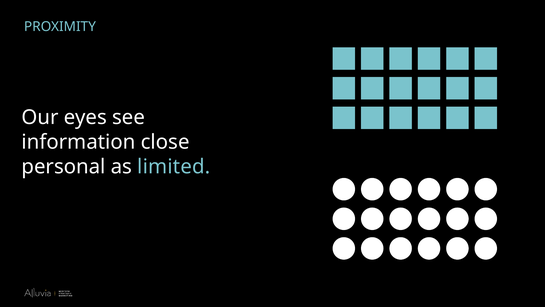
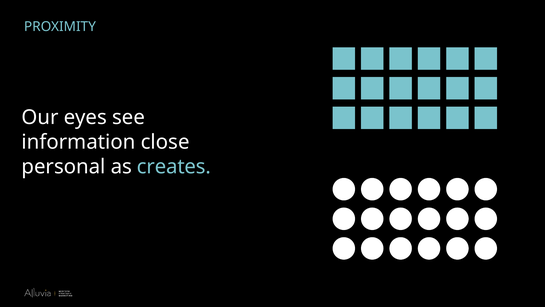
limited: limited -> creates (174, 166)
